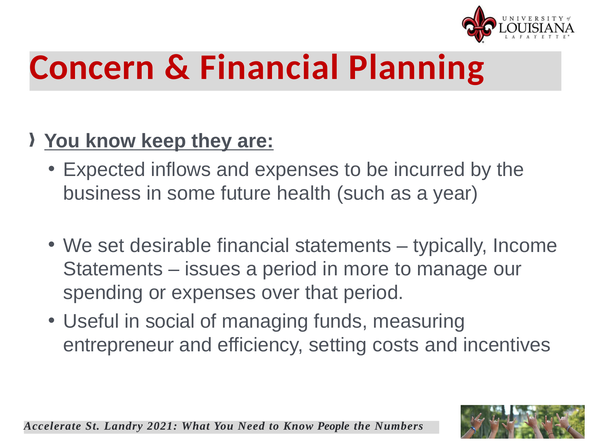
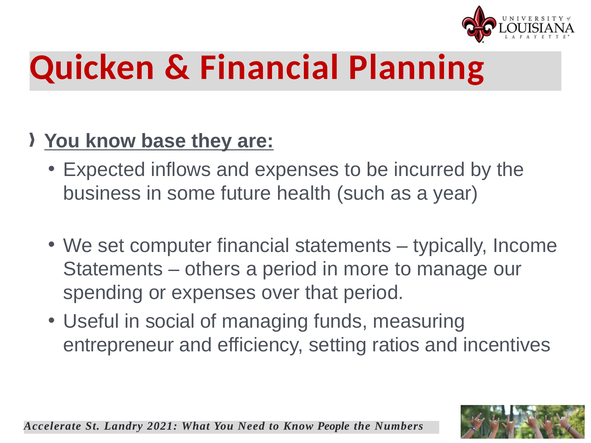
Concern: Concern -> Quicken (92, 67)
keep: keep -> base (164, 141)
desirable: desirable -> computer (171, 246)
issues: issues -> others (213, 269)
costs: costs -> ratios (396, 345)
